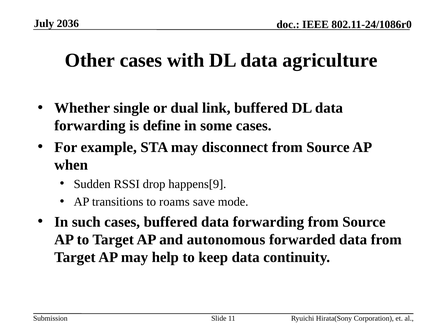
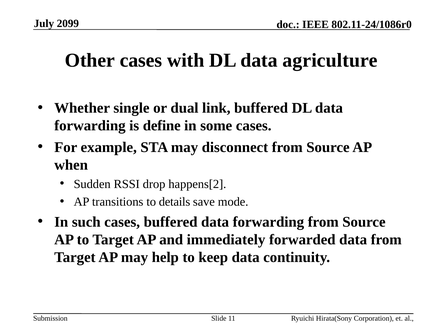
2036: 2036 -> 2099 (68, 23)
happens[9: happens[9 -> happens[2 (197, 184)
roams: roams -> details (175, 202)
autonomous: autonomous -> immediately (226, 240)
